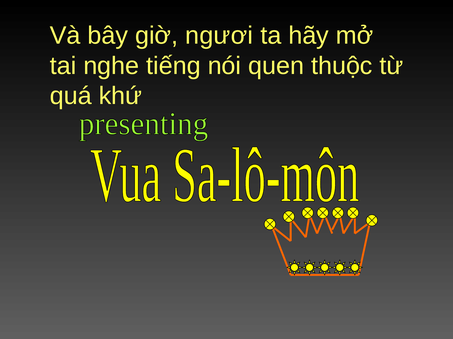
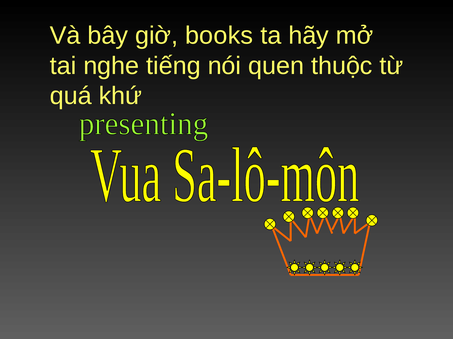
ngươi: ngươi -> books (219, 36)
